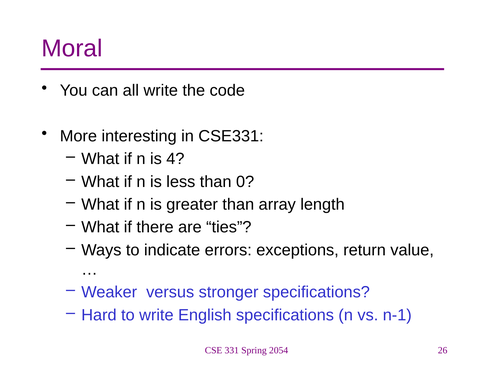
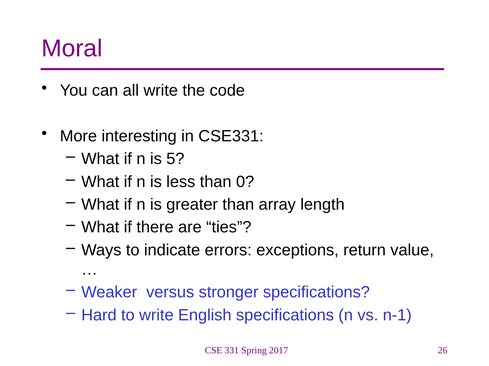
4: 4 -> 5 (175, 159)
2054: 2054 -> 2017 (279, 351)
